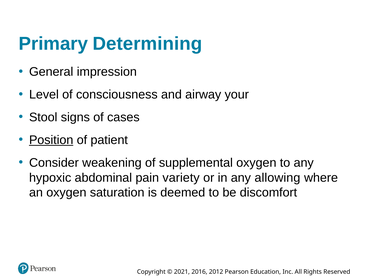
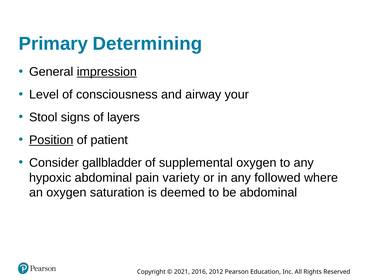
impression underline: none -> present (107, 72)
cases: cases -> layers (123, 117)
weakening: weakening -> gallbladder (112, 163)
allowing: allowing -> followed (277, 177)
be discomfort: discomfort -> abdominal (268, 192)
